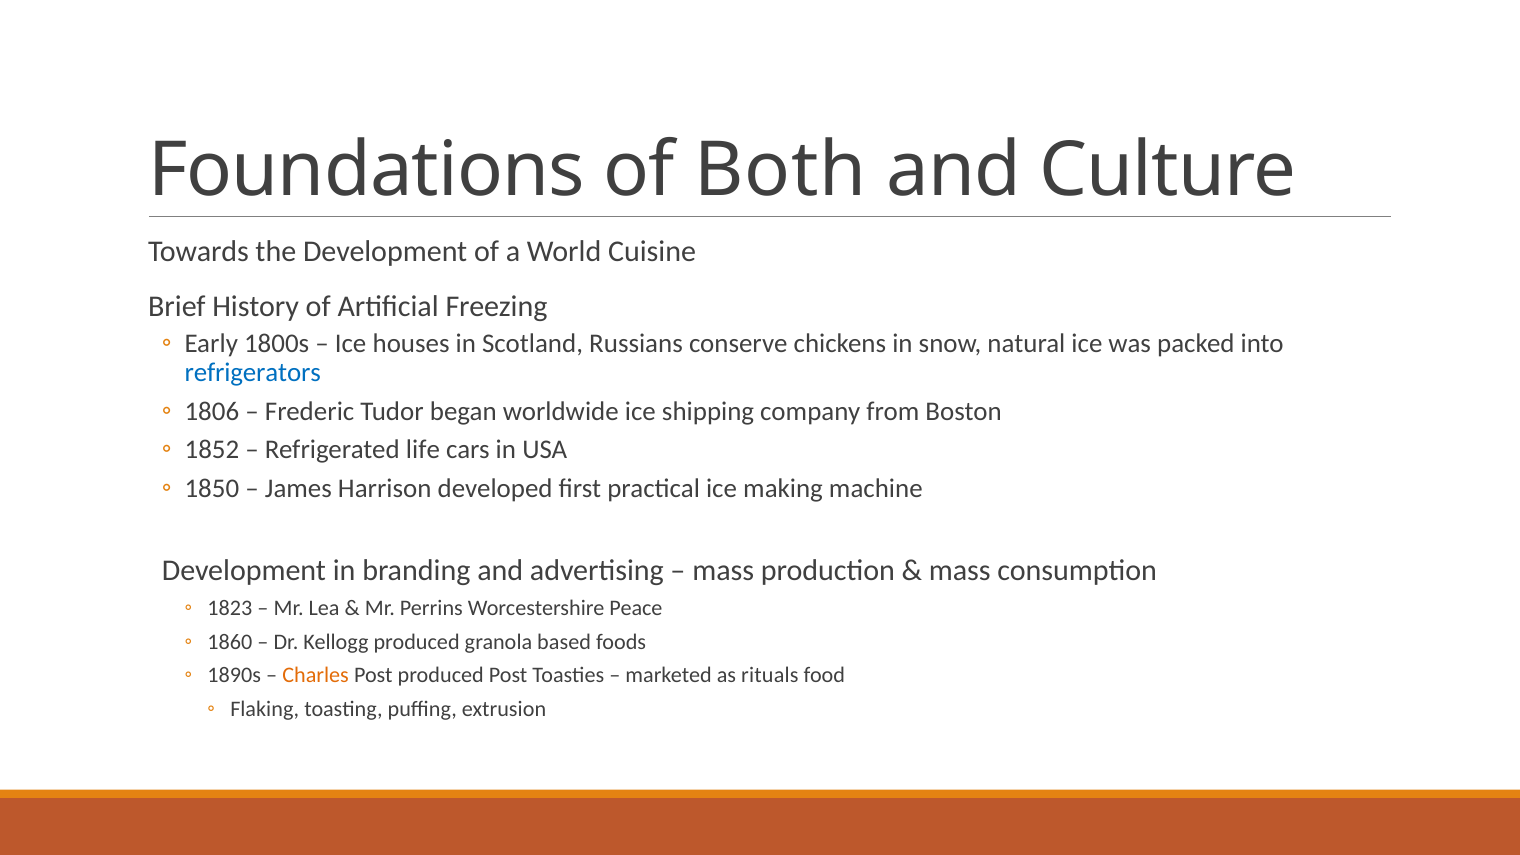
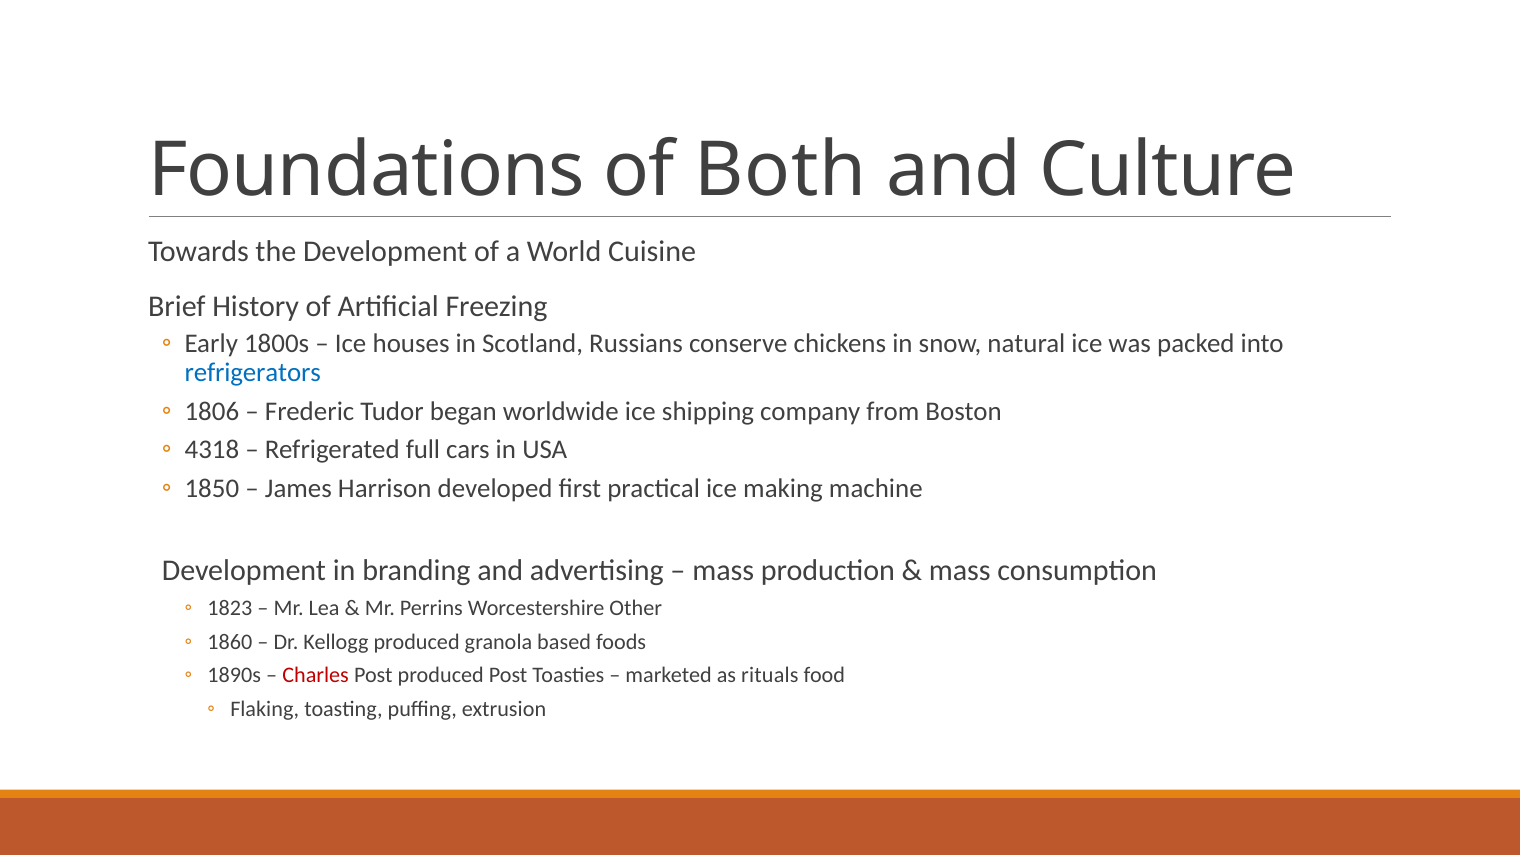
1852: 1852 -> 4318 (212, 450)
life: life -> full (423, 450)
Peace: Peace -> Other (636, 609)
Charles colour: orange -> red (316, 676)
